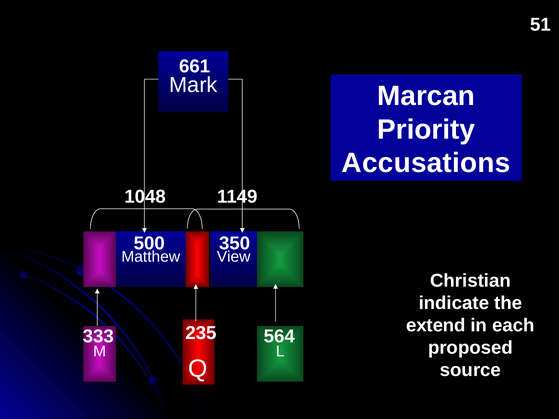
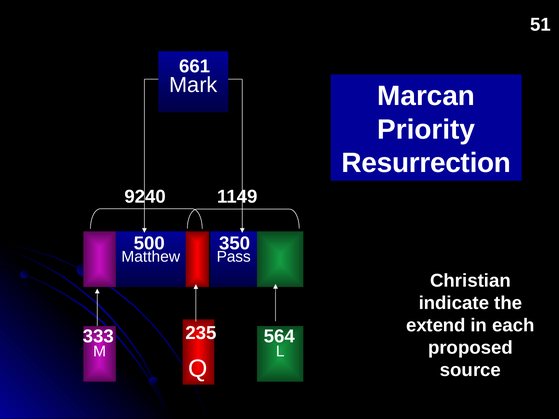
Accusations: Accusations -> Resurrection (426, 163)
1048: 1048 -> 9240 (145, 197)
View: View -> Pass (234, 257)
